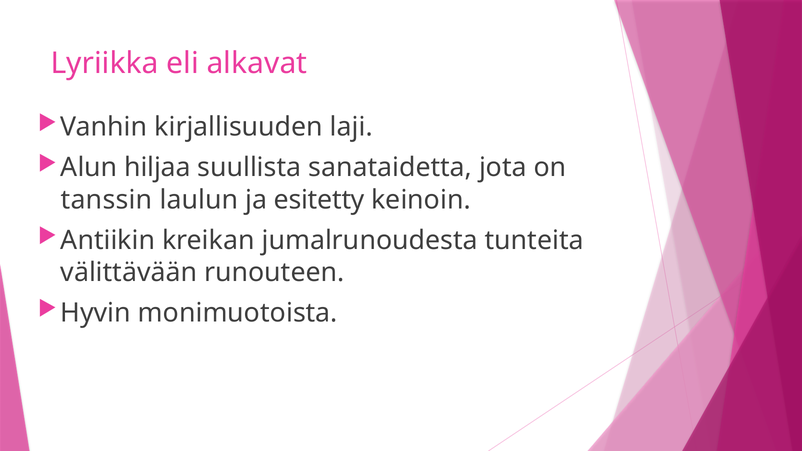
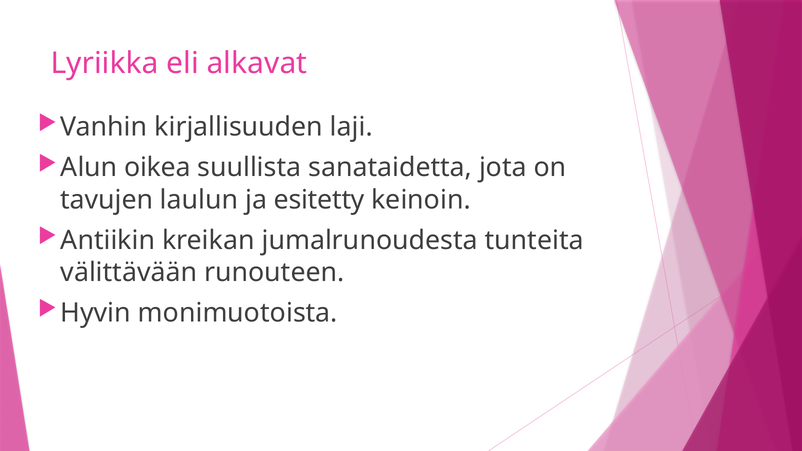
hiljaa: hiljaa -> oikea (158, 168)
tanssin: tanssin -> tavujen (107, 200)
